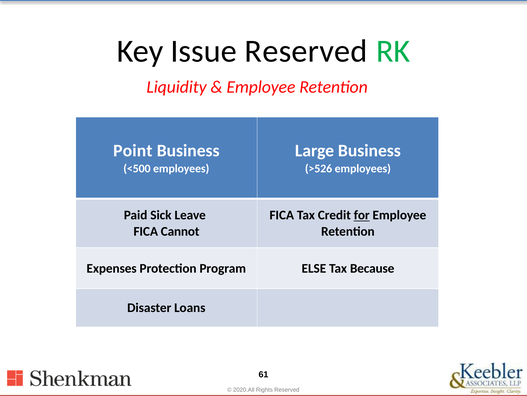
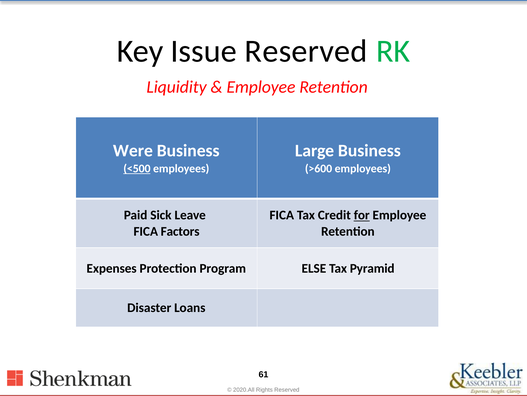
Point: Point -> Were (133, 151)
<500 underline: none -> present (137, 168)
>526: >526 -> >600 (319, 168)
Cannot: Cannot -> Factors (180, 231)
Because: Because -> Pyramid (372, 268)
